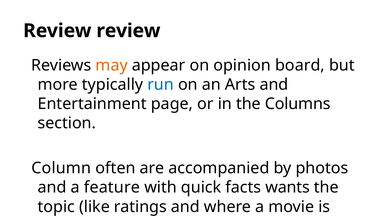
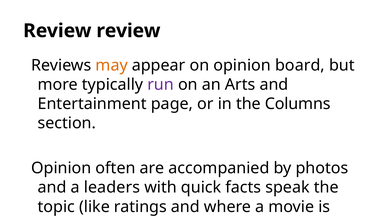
run colour: blue -> purple (161, 85)
Column: Column -> Opinion (61, 168)
feature: feature -> leaders (112, 188)
wants: wants -> speak (288, 188)
